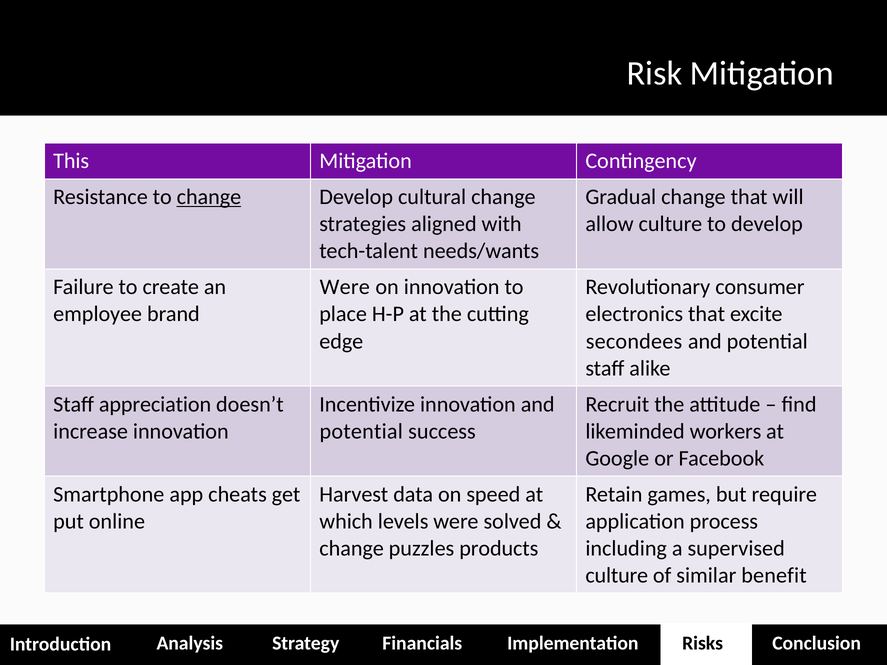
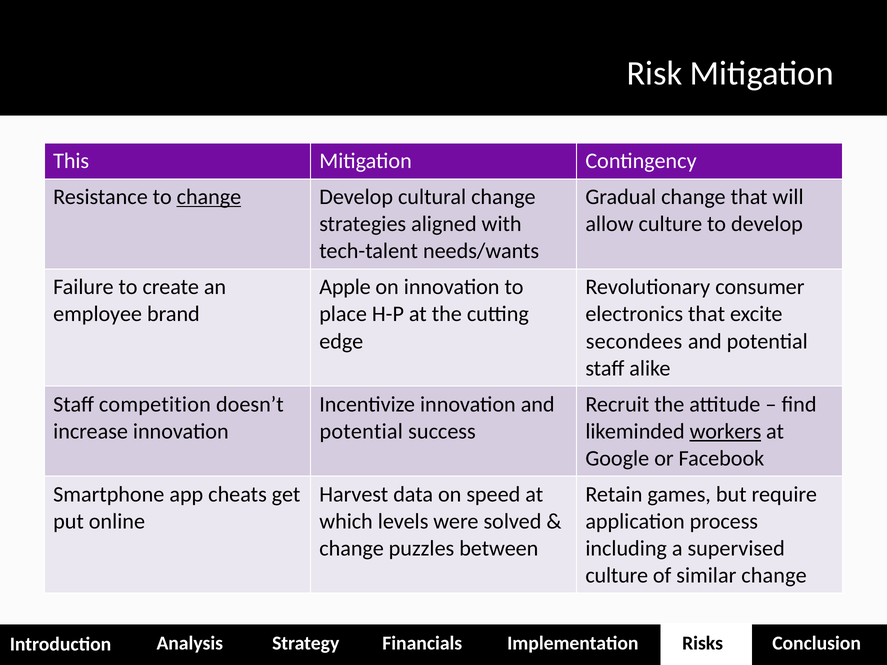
Were: Were -> Apple (345, 287)
appreciation: appreciation -> competition (155, 404)
workers underline: none -> present (726, 431)
products: products -> between (499, 549)
similar benefit: benefit -> change (774, 576)
